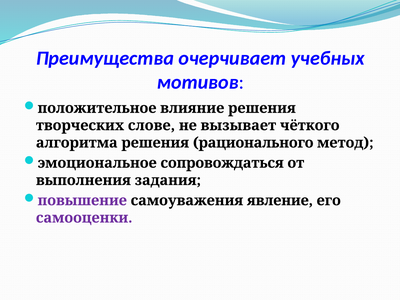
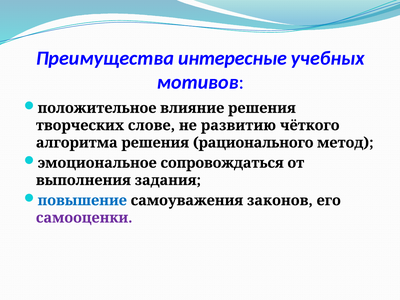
очерчивает: очерчивает -> интересные (233, 58)
вызывает: вызывает -> развитию (238, 125)
повышение colour: purple -> blue (82, 200)
явление: явление -> законов (280, 200)
